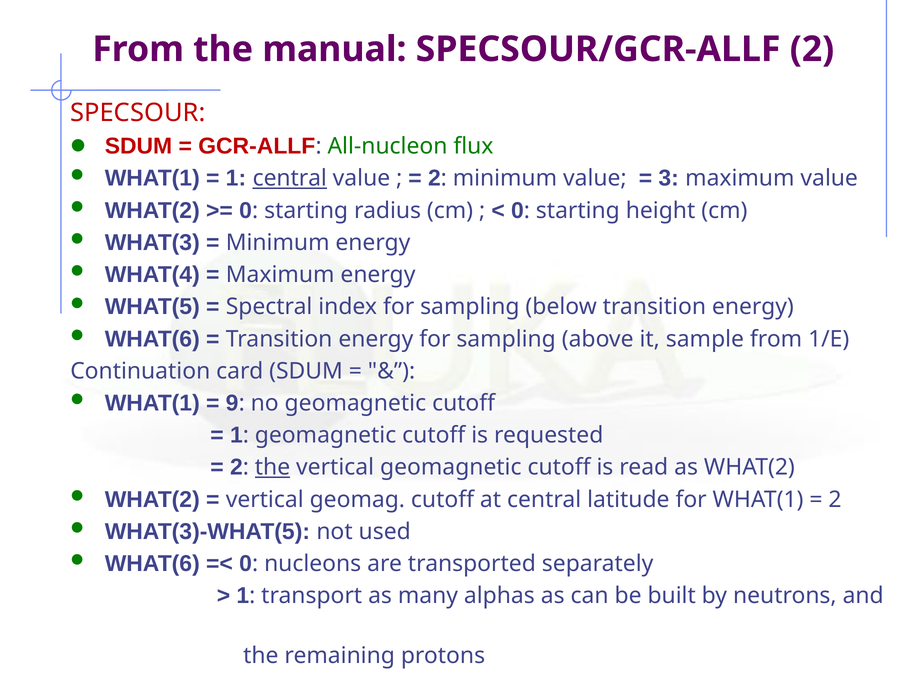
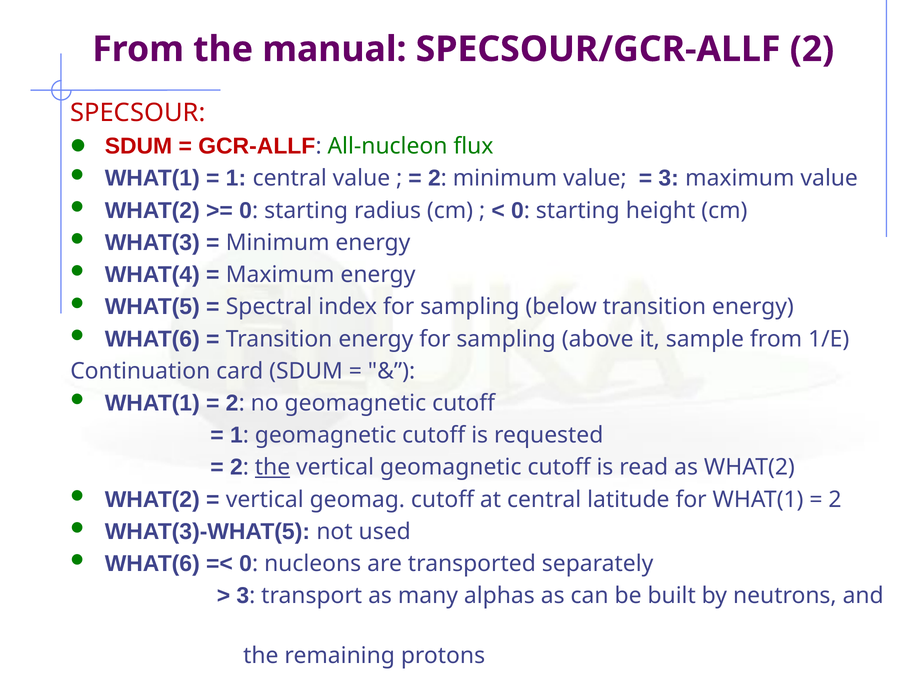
central underline: present -> none (290, 178)
9: 9 -> 2 (232, 403)
1: 1 -> 3 (243, 596)
